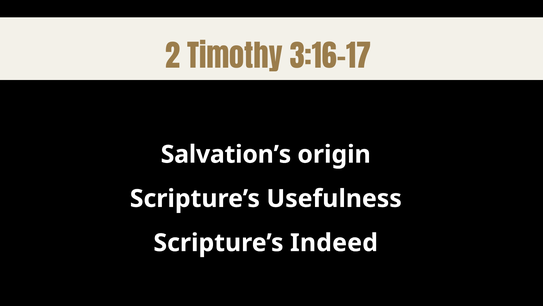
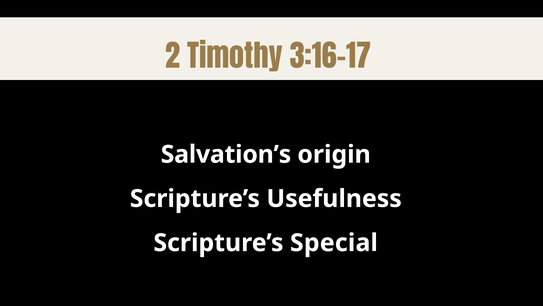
Indeed: Indeed -> Special (334, 242)
